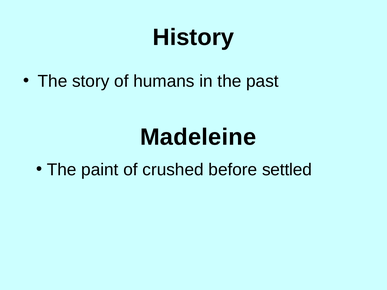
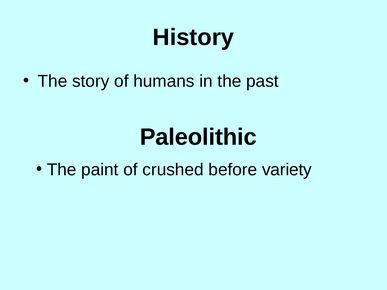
Madeleine: Madeleine -> Paleolithic (198, 137)
settled: settled -> variety (287, 170)
